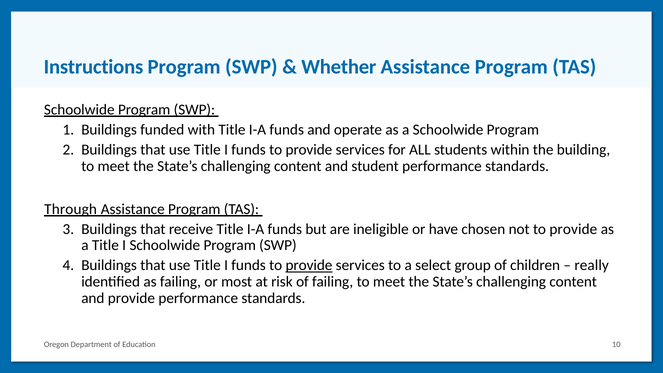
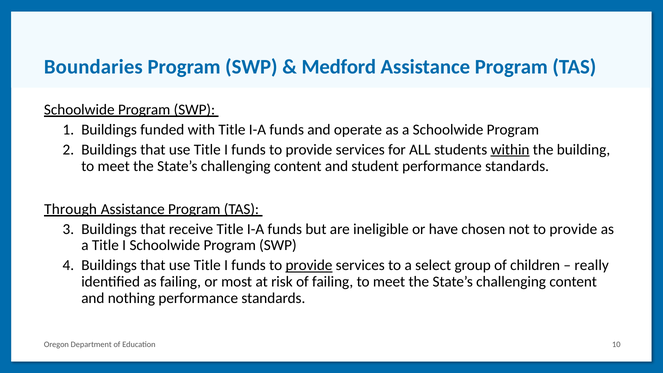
Instructions: Instructions -> Boundaries (93, 67)
Whether: Whether -> Medford (339, 67)
within underline: none -> present (510, 150)
and provide: provide -> nothing (131, 298)
